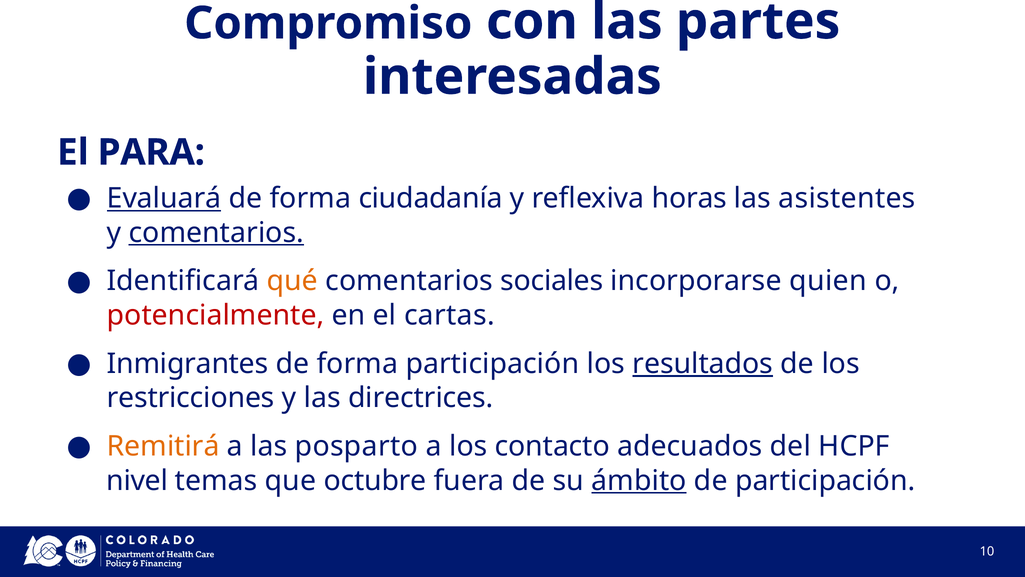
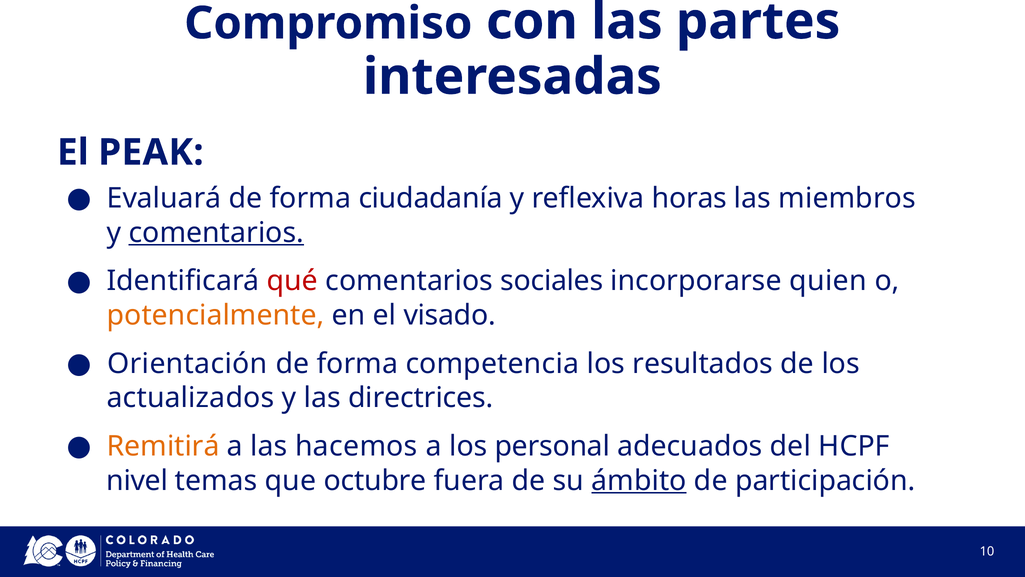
PARA: PARA -> PEAK (151, 152)
Evaluará underline: present -> none (164, 198)
asistentes: asistentes -> miembros (847, 198)
qué colour: orange -> red (292, 281)
potencialmente colour: red -> orange (216, 315)
cartas: cartas -> visado (450, 315)
Inmigrantes: Inmigrantes -> Orientación (187, 363)
forma participación: participación -> competencia (492, 363)
resultados underline: present -> none (703, 363)
restricciones: restricciones -> actualizados (190, 398)
posparto: posparto -> hacemos (356, 446)
contacto: contacto -> personal (552, 446)
